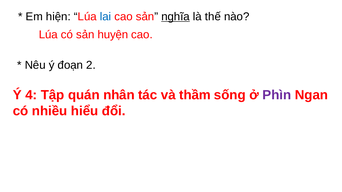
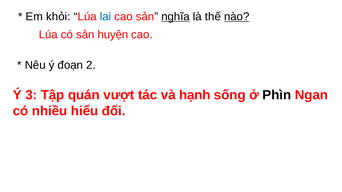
hiện: hiện -> khỏi (58, 17)
nào underline: none -> present (237, 17)
4: 4 -> 3 (31, 95)
nhân: nhân -> vượt (119, 95)
thầm: thầm -> hạnh (195, 95)
Phìn colour: purple -> black (277, 95)
